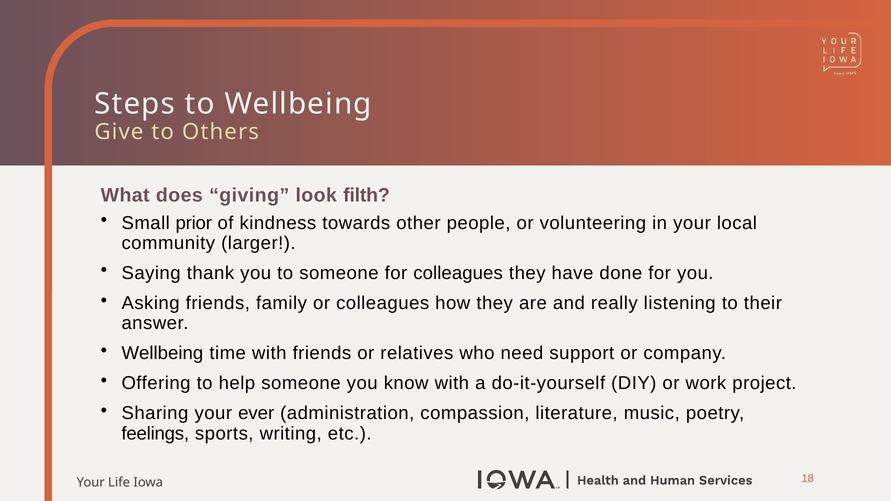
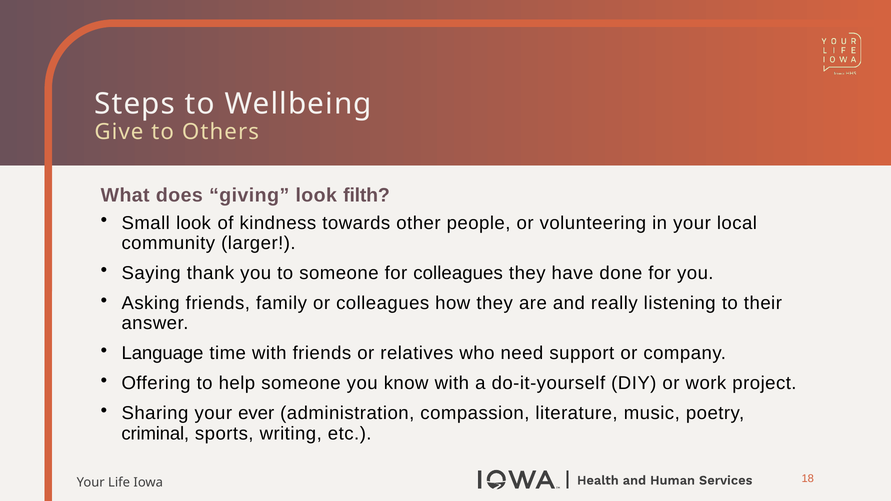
Small prior: prior -> look (194, 223)
Wellbeing: Wellbeing -> Language (162, 353)
feelings: feelings -> criminal (155, 434)
